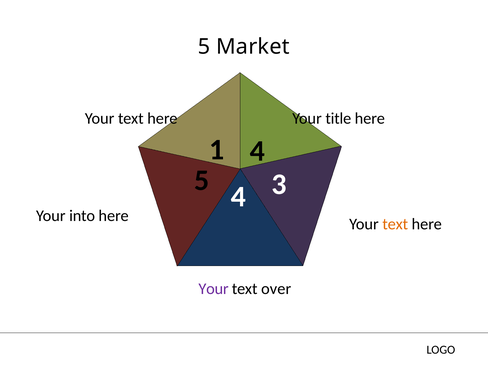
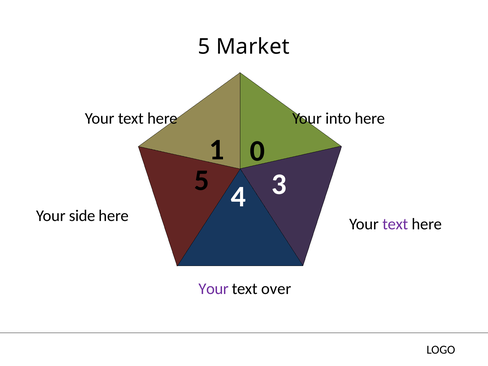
title: title -> into (338, 118)
1 4: 4 -> 0 (257, 151)
into: into -> side (82, 216)
text colour: orange -> purple (395, 224)
